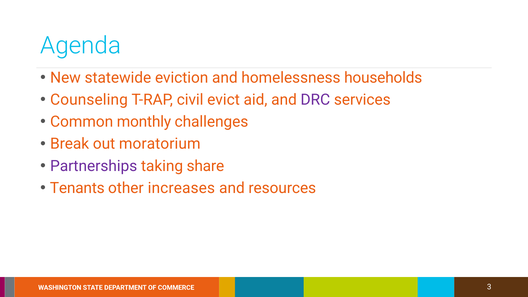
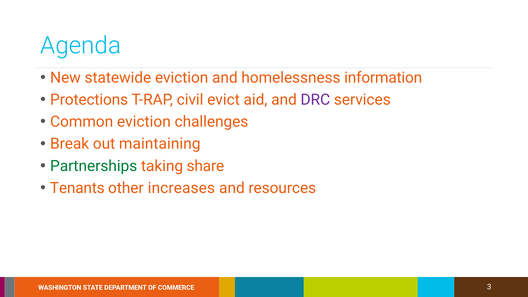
households: households -> information (383, 78)
Counseling: Counseling -> Protections (89, 100)
Common monthly: monthly -> eviction (144, 122)
moratorium: moratorium -> maintaining (160, 144)
Partnerships colour: purple -> green (94, 166)
